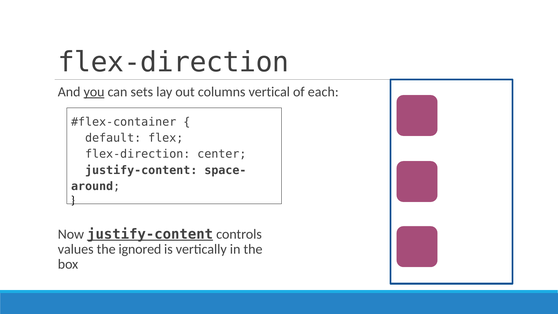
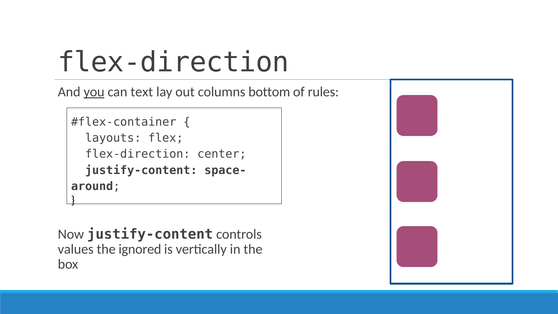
sets: sets -> text (142, 92)
vertical: vertical -> bottom (269, 92)
each: each -> rules (323, 92)
default: default -> layouts (113, 138)
justify-content underline: present -> none (150, 234)
